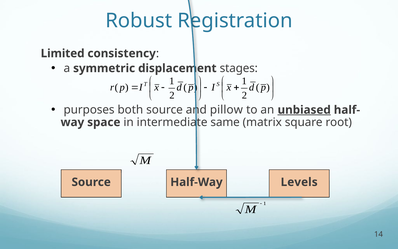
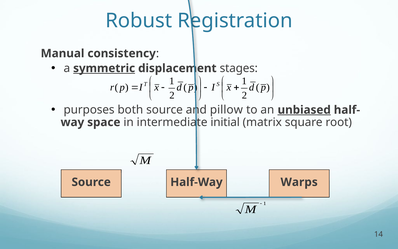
Limited: Limited -> Manual (63, 53)
symmetric underline: none -> present (104, 68)
same: same -> initial (225, 122)
Levels: Levels -> Warps (299, 182)
